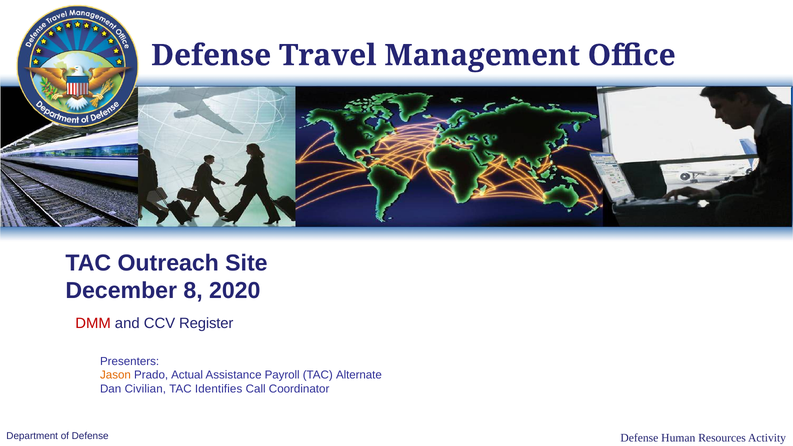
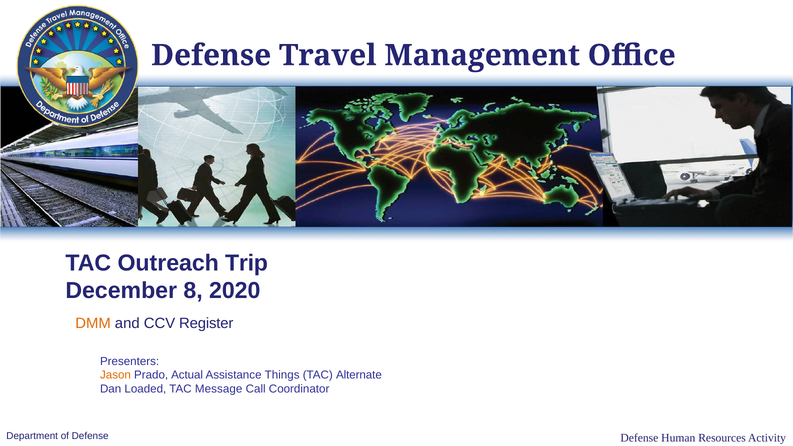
Site: Site -> Trip (247, 263)
DMM colour: red -> orange (93, 324)
Payroll: Payroll -> Things (282, 375)
Civilian: Civilian -> Loaded (145, 389)
Identifies: Identifies -> Message (219, 389)
